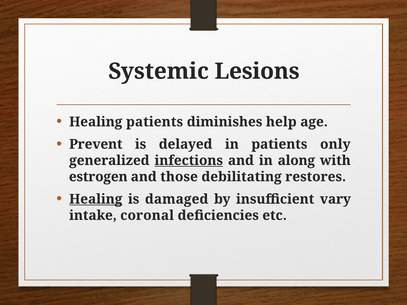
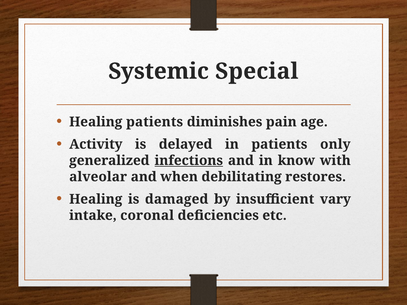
Lesions: Lesions -> Special (257, 71)
help: help -> pain (281, 122)
Prevent: Prevent -> Activity (96, 144)
along: along -> know (296, 161)
estrogen: estrogen -> alveolar (98, 177)
those: those -> when (179, 177)
Healing underline: present -> none (96, 199)
